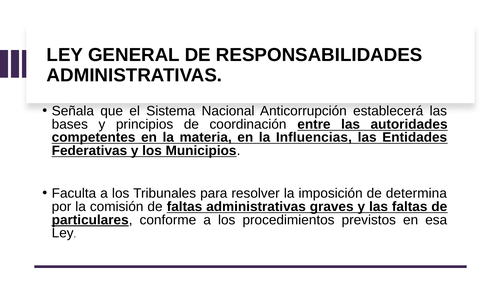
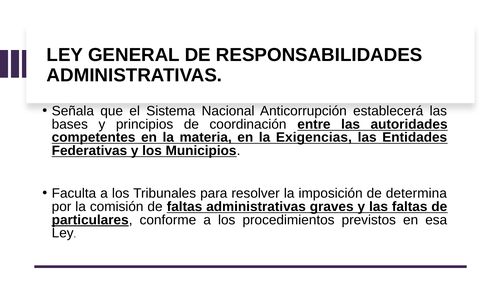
Influencias: Influencias -> Exigencias (314, 137)
